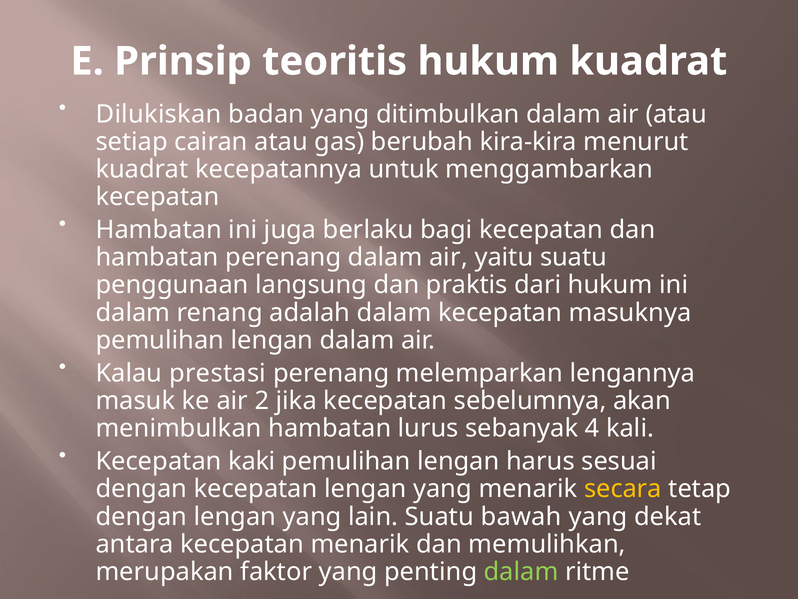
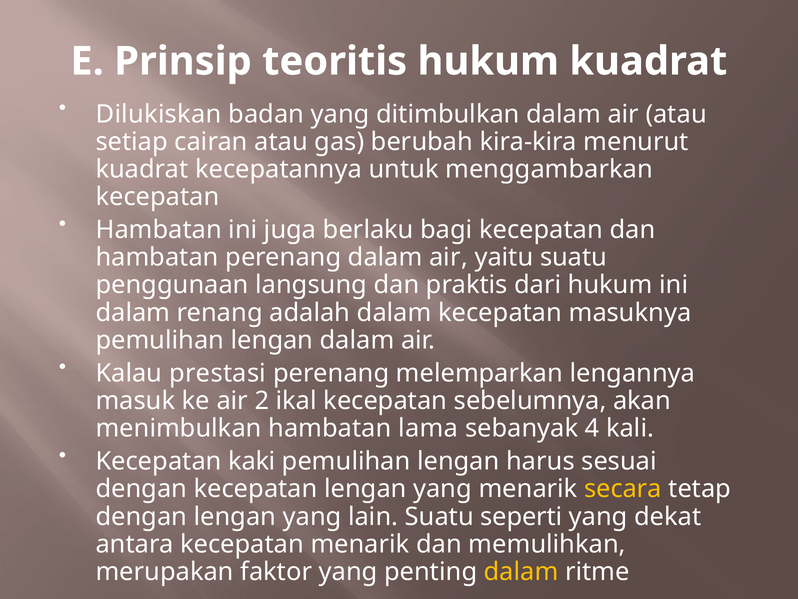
jika: jika -> ikal (296, 400)
lurus: lurus -> lama (428, 428)
bawah: bawah -> seperti (521, 516)
dalam colour: light green -> yellow (521, 571)
